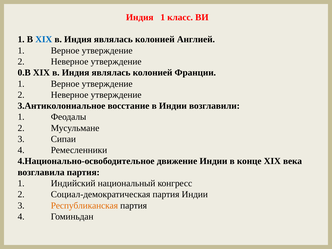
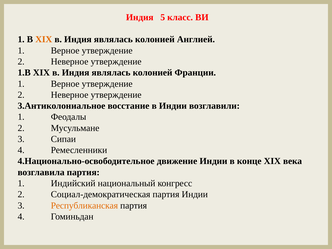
Индия 1: 1 -> 5 (163, 17)
XIX colour: blue -> orange (44, 39)
0.В: 0.В -> 1.В (24, 73)
